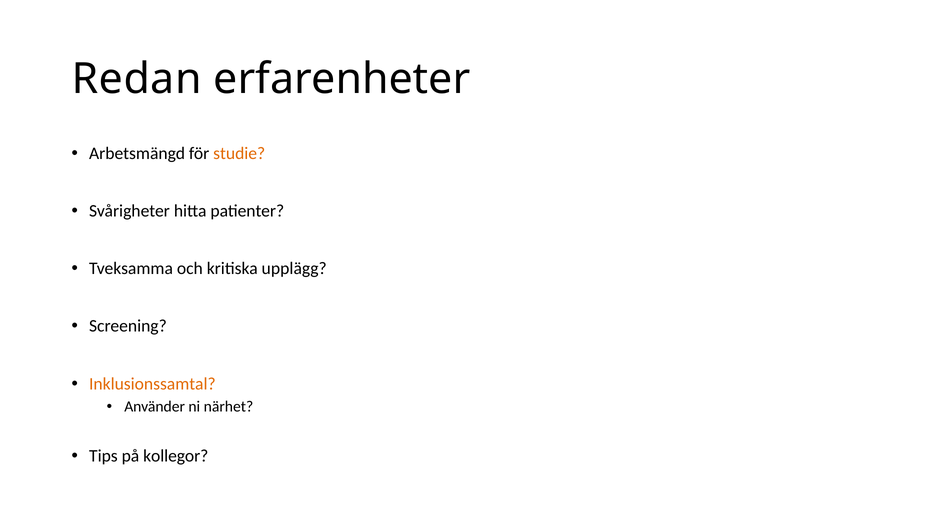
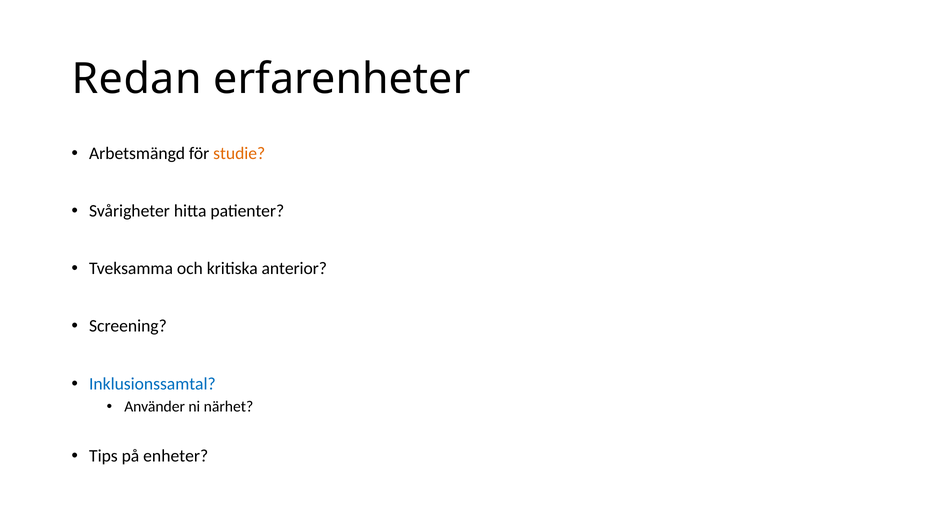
upplägg: upplägg -> anterior (294, 268)
Inklusionssamtal colour: orange -> blue (152, 383)
kollegor: kollegor -> enheter (176, 456)
